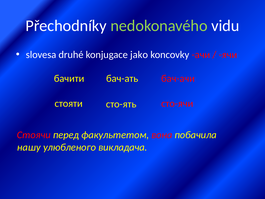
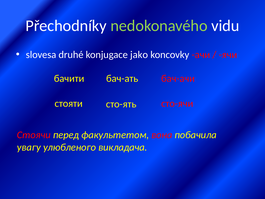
нашу: нашу -> увагу (29, 147)
